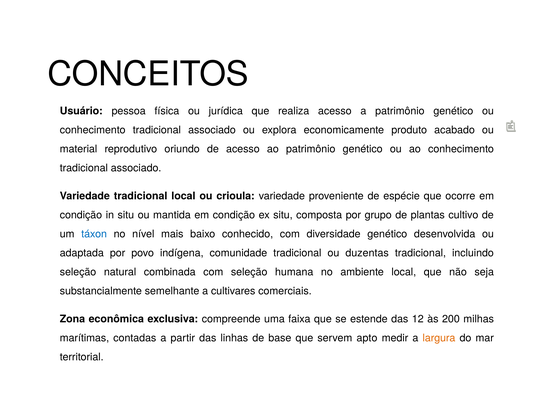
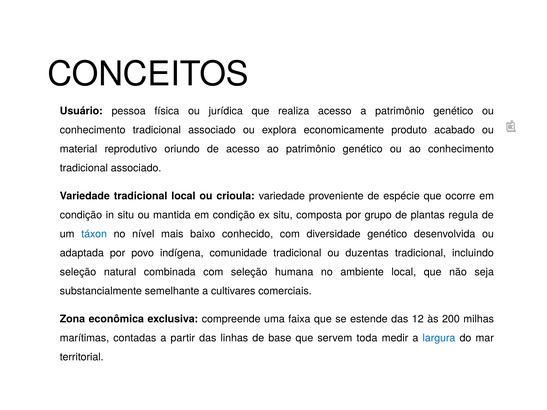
cultivo: cultivo -> regula (463, 215)
apto: apto -> toda (367, 338)
largura colour: orange -> blue (439, 338)
